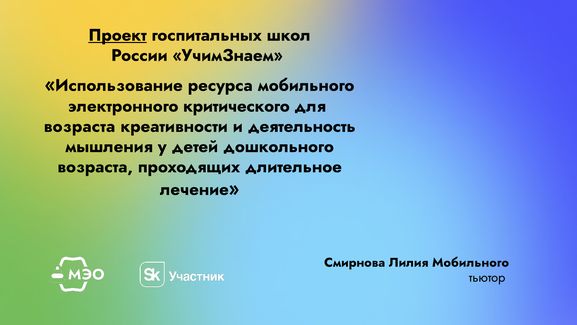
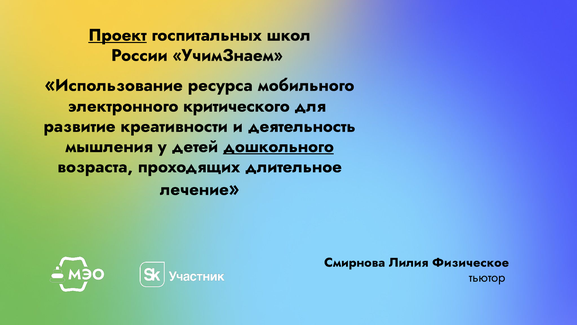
возраста: возраста -> развитие (80, 126)
дошкольного underline: none -> present (278, 146)
Лилия Мобильного: Мобильного -> Физическое (471, 262)
